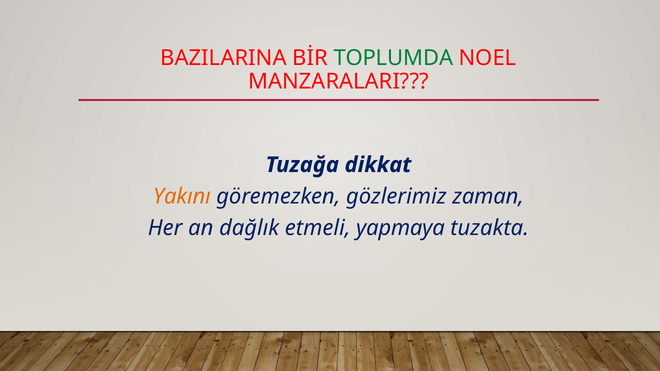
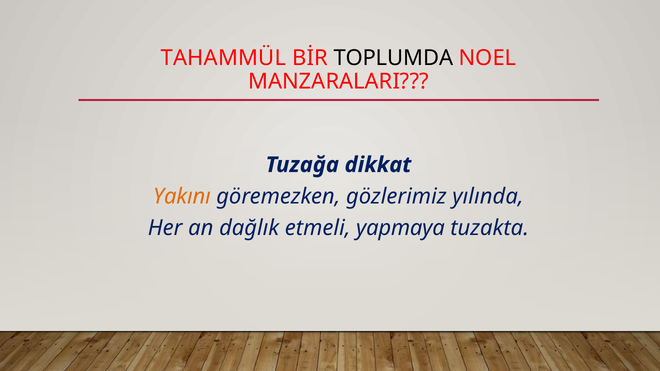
BAZILARINA: BAZILARINA -> TAHAMMÜL (223, 58)
TOPLUMDA colour: green -> black (393, 58)
zaman: zaman -> yılında (488, 197)
